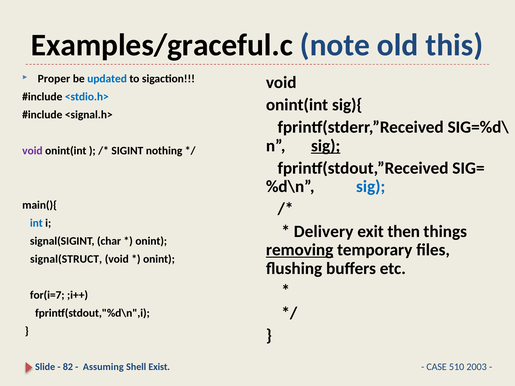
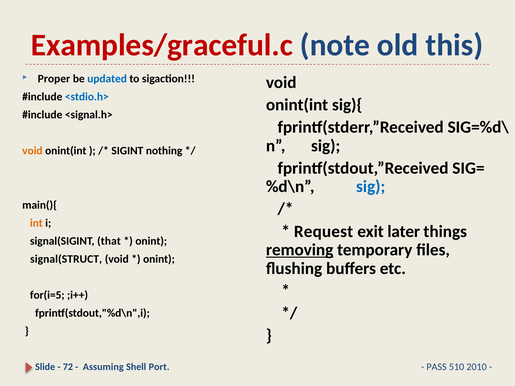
Examples/graceful.c colour: black -> red (162, 45)
sig underline: present -> none (326, 146)
void colour: purple -> orange (32, 151)
int colour: blue -> orange (36, 223)
Delivery: Delivery -> Request (324, 232)
then: then -> later (404, 232)
char: char -> that (109, 241)
for(i=7: for(i=7 -> for(i=5 (47, 295)
82: 82 -> 72 (68, 367)
Exist: Exist -> Port (159, 367)
CASE: CASE -> PASS (437, 367)
2003: 2003 -> 2010 (477, 367)
